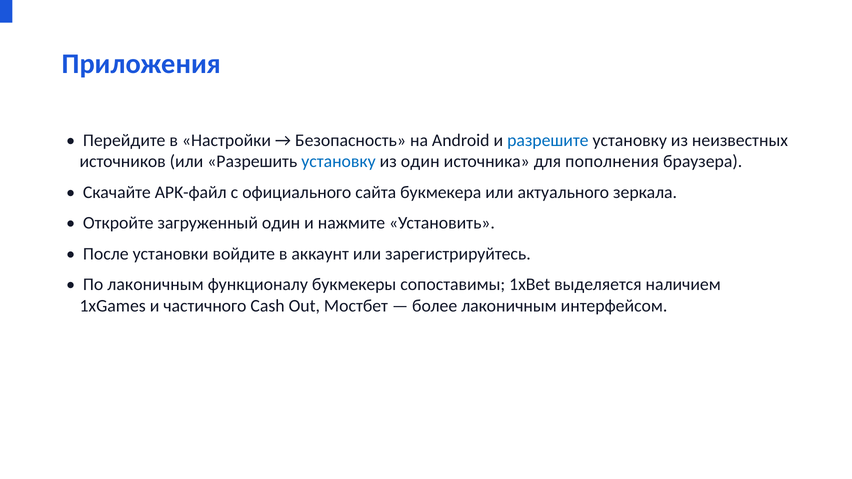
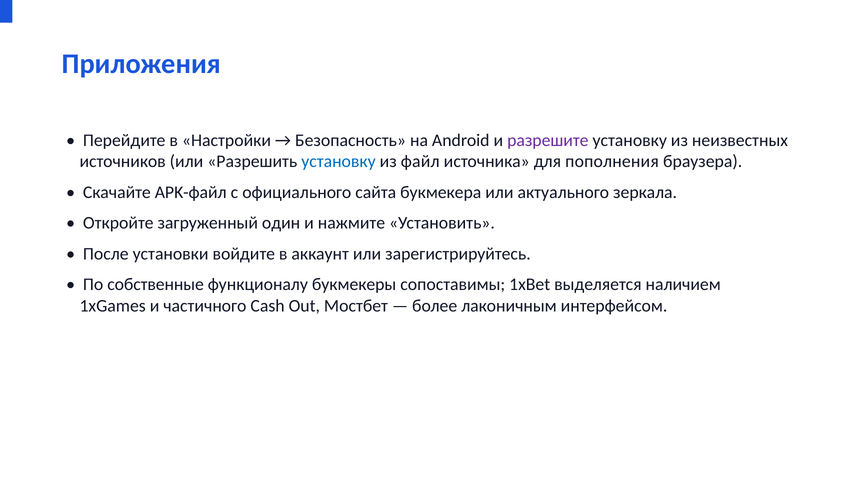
разрешите colour: blue -> purple (548, 140)
из один: один -> файл (420, 162)
По лаконичным: лаконичным -> собственные (156, 285)
